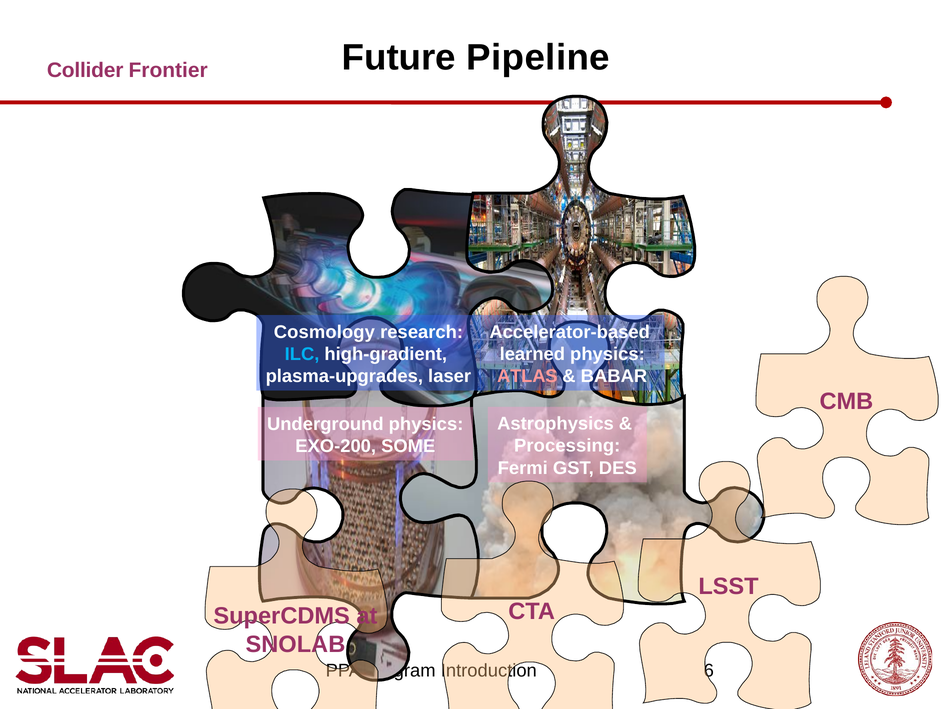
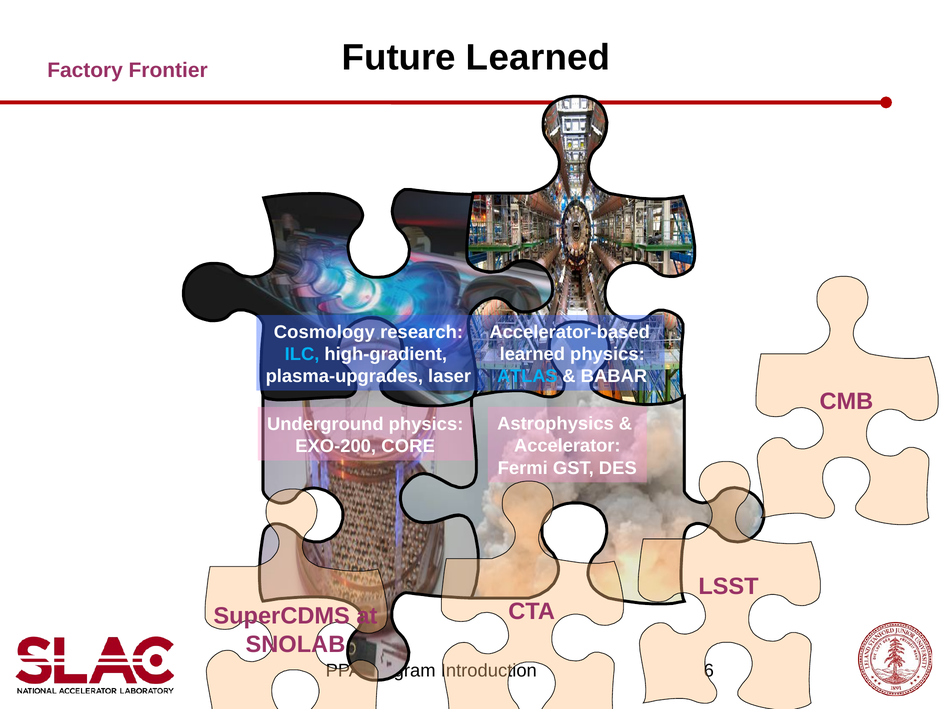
Future Pipeline: Pipeline -> Learned (538, 58)
Collider: Collider -> Factory (85, 71)
ATLAS colour: pink -> light blue (527, 376)
Processing: Processing -> Accelerator (567, 446)
SOME: SOME -> CORE (408, 446)
